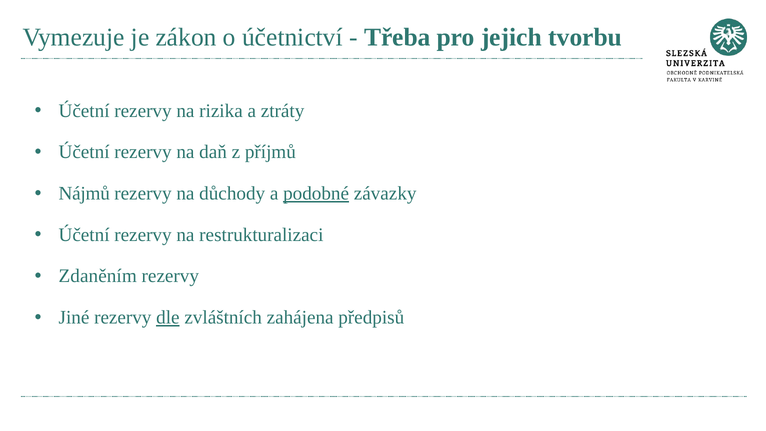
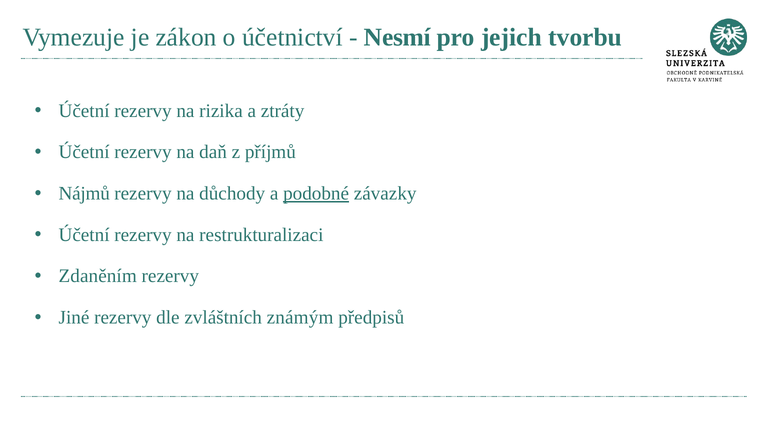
Třeba: Třeba -> Nesmí (397, 37)
dle underline: present -> none (168, 317)
zahájena: zahájena -> známým (300, 317)
